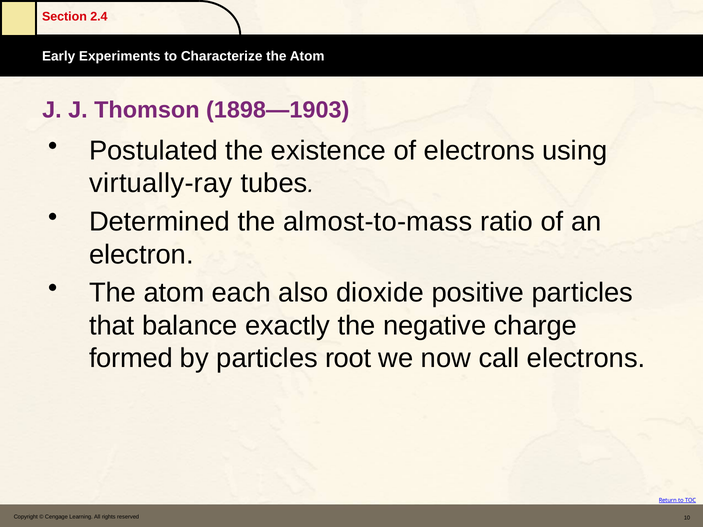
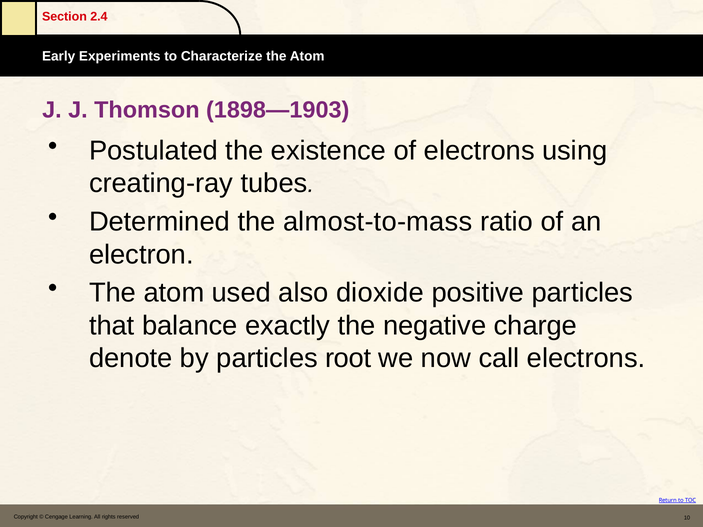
virtually-ray: virtually-ray -> creating-ray (161, 184)
each: each -> used (241, 293)
formed: formed -> denote (131, 359)
